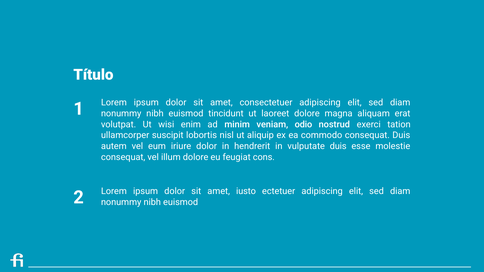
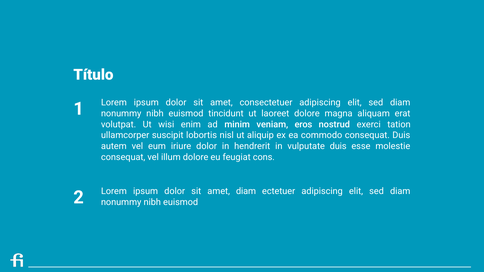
odio: odio -> eros (303, 125)
amet iusto: iusto -> diam (246, 191)
